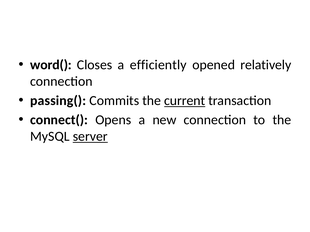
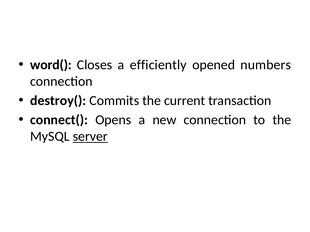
relatively: relatively -> numbers (266, 65)
passing(: passing( -> destroy( (58, 101)
current underline: present -> none (185, 101)
